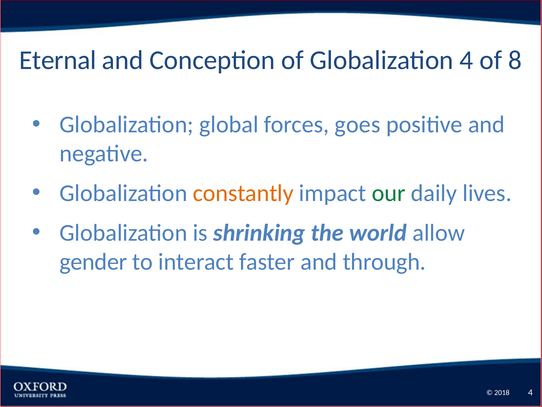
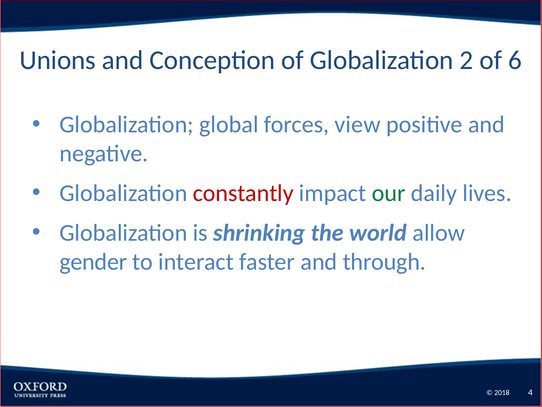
Eternal: Eternal -> Unions (58, 60)
Globalization 4: 4 -> 2 (467, 60)
8: 8 -> 6 (515, 60)
goes: goes -> view (358, 125)
constantly colour: orange -> red (243, 193)
